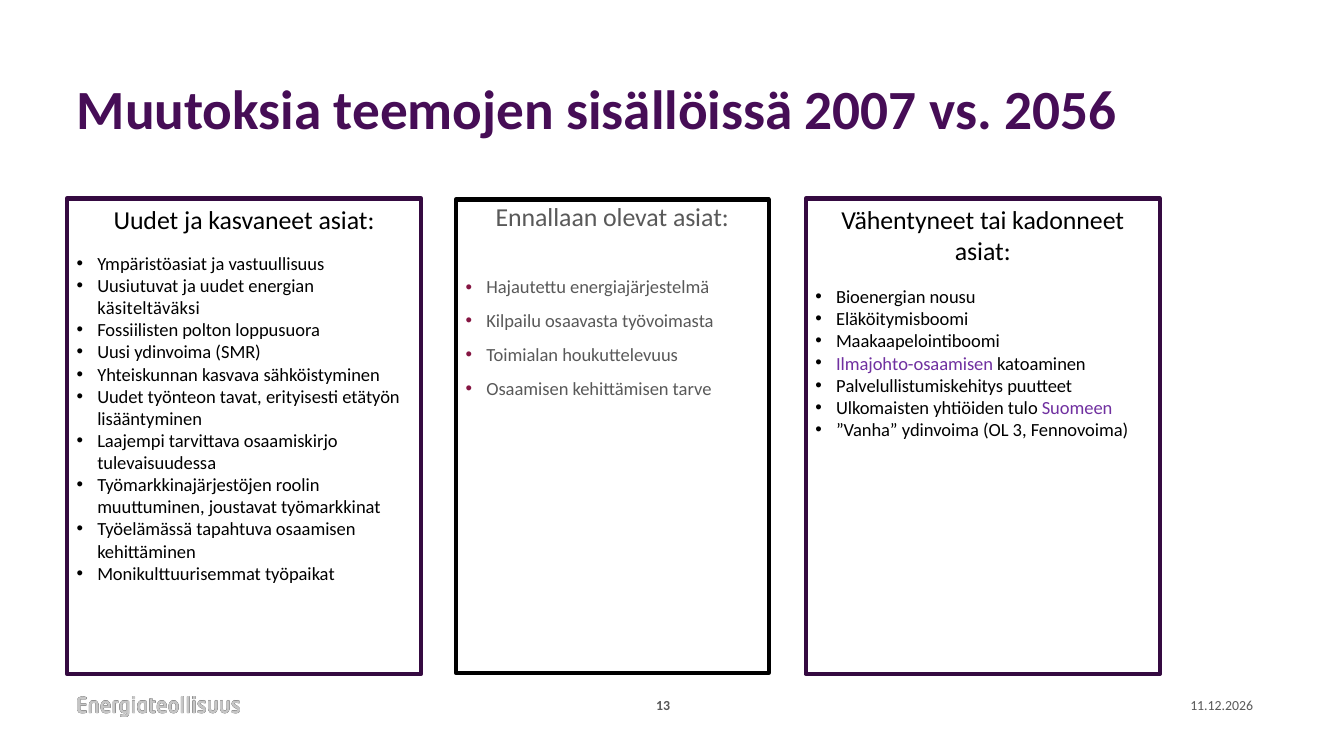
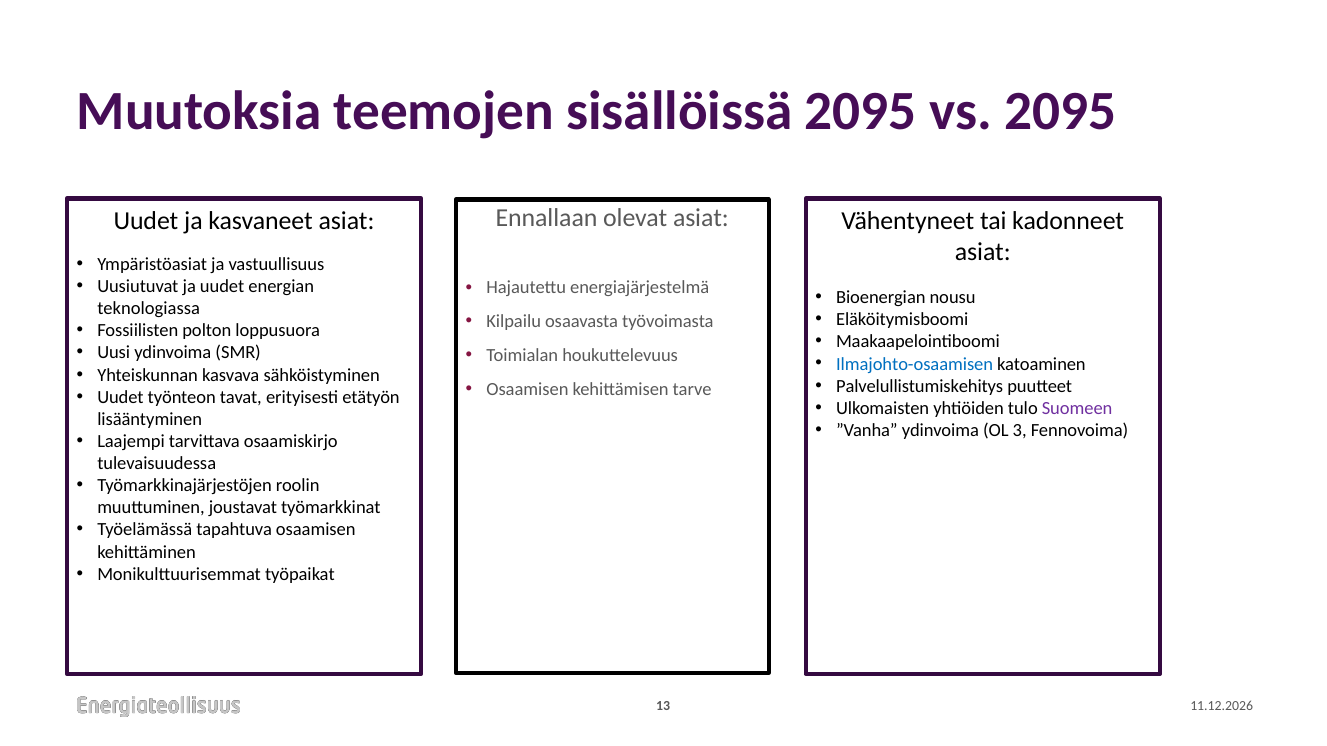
sisällöissä 2007: 2007 -> 2095 (861, 111)
vs 2056: 2056 -> 2095 (1060, 111)
käsiteltäväksi: käsiteltäväksi -> teknologiassa (149, 309)
Ilmajohto-osaamisen colour: purple -> blue (915, 364)
